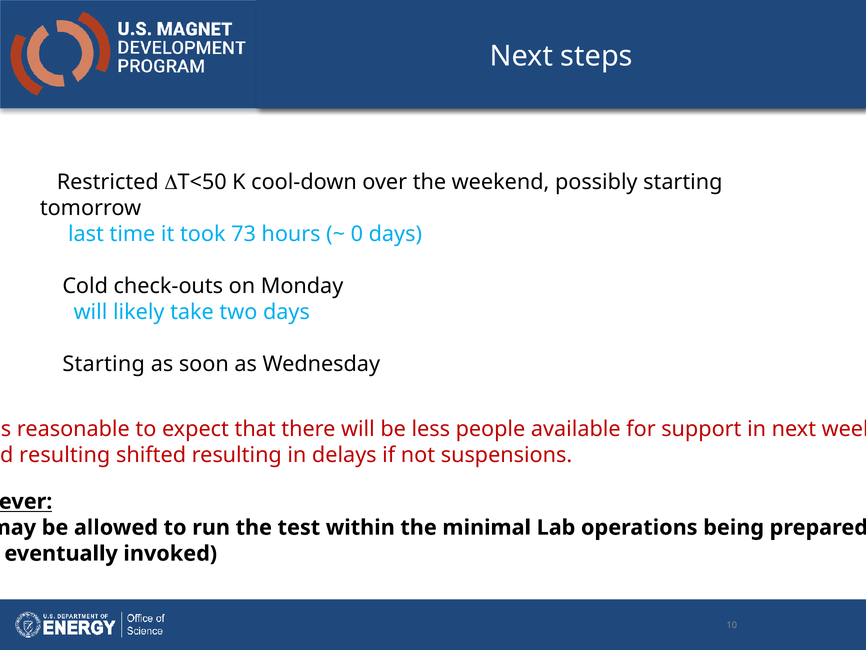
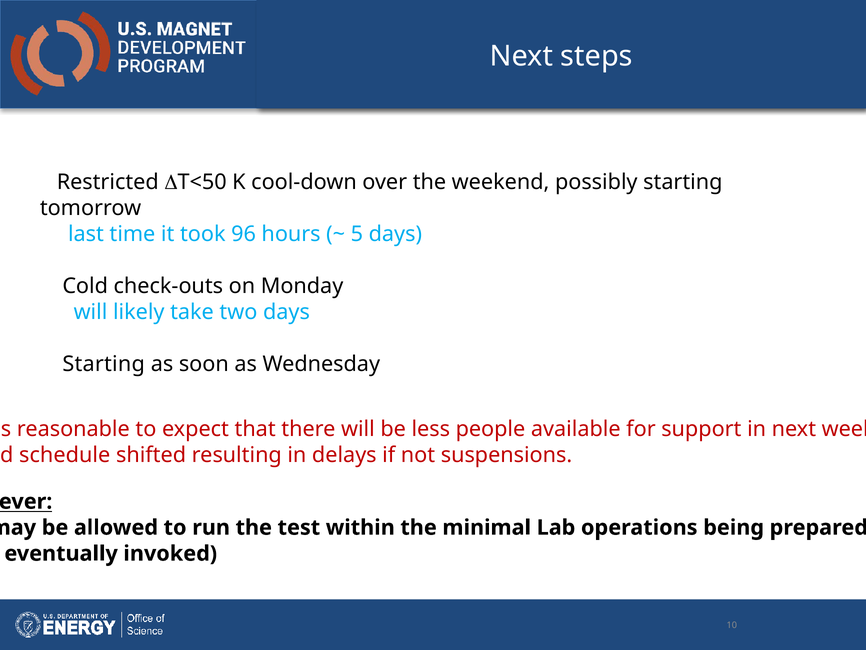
73: 73 -> 96 (244, 234)
0: 0 -> 5 (357, 234)
resulting: resulting -> schedule (65, 455)
